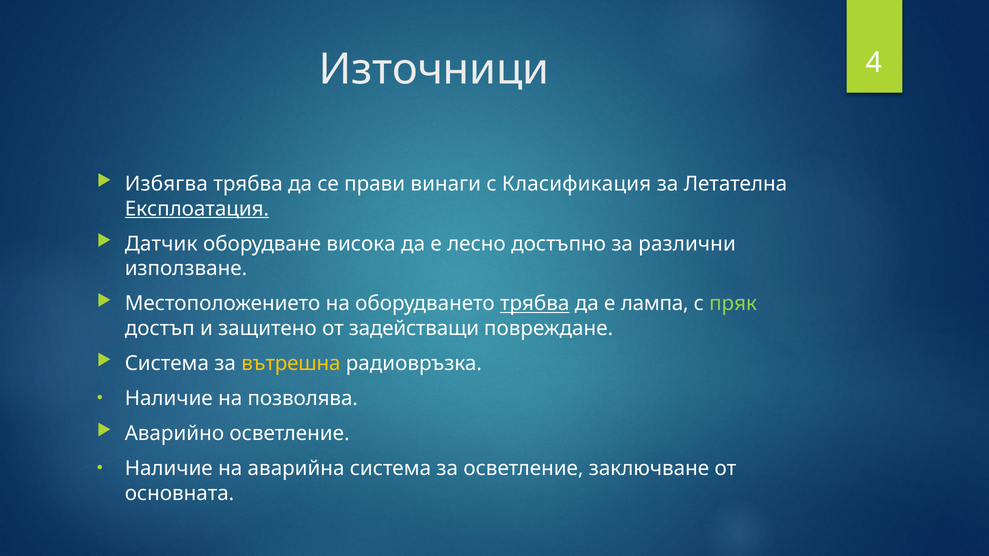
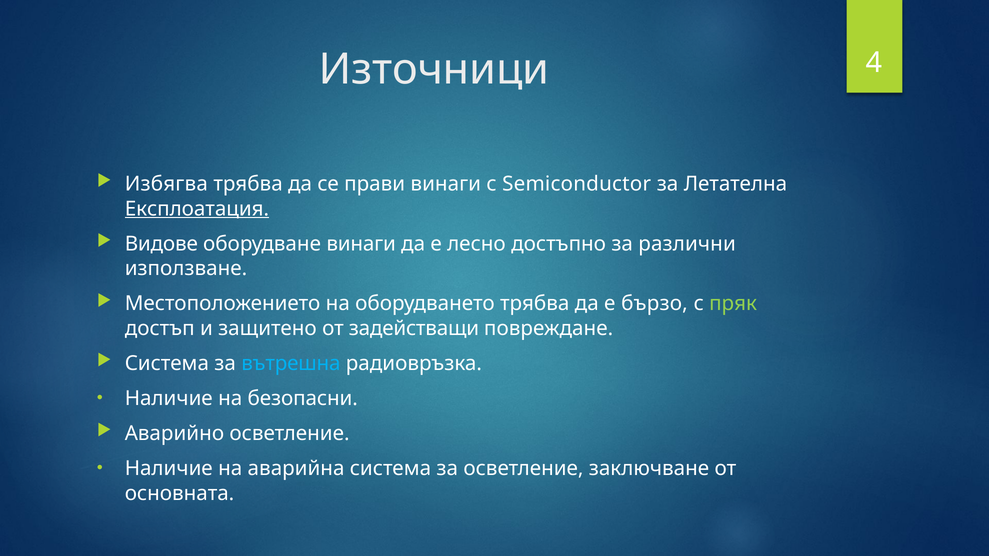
Класификация: Класификация -> Semiconductor (577, 184)
Датчик: Датчик -> Видове (161, 244)
оборудване висока: висока -> винаги (361, 244)
трябва underline: present -> none (535, 304)
лампа: лампа -> бързо (654, 304)
вътрешна colour: yellow -> light blue (291, 364)
позволява: позволява -> безопасни (303, 399)
